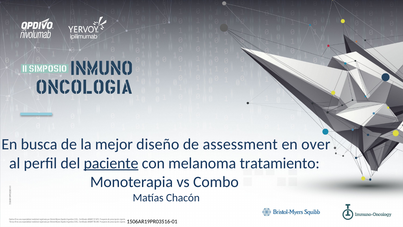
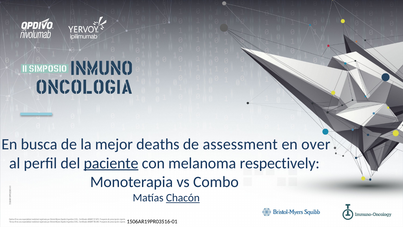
diseño: diseño -> deaths (158, 144)
tratamiento: tratamiento -> respectively (280, 163)
Chacón underline: none -> present (183, 198)
